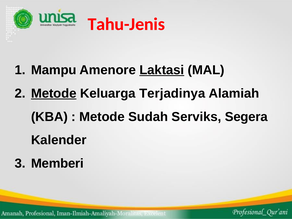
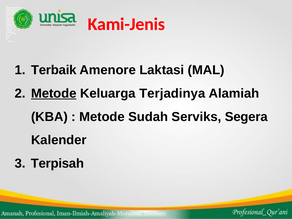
Tahu-Jenis: Tahu-Jenis -> Kami-Jenis (126, 24)
Mampu: Mampu -> Terbaik (54, 70)
Laktasi underline: present -> none (162, 70)
Memberi: Memberi -> Terpisah (57, 163)
